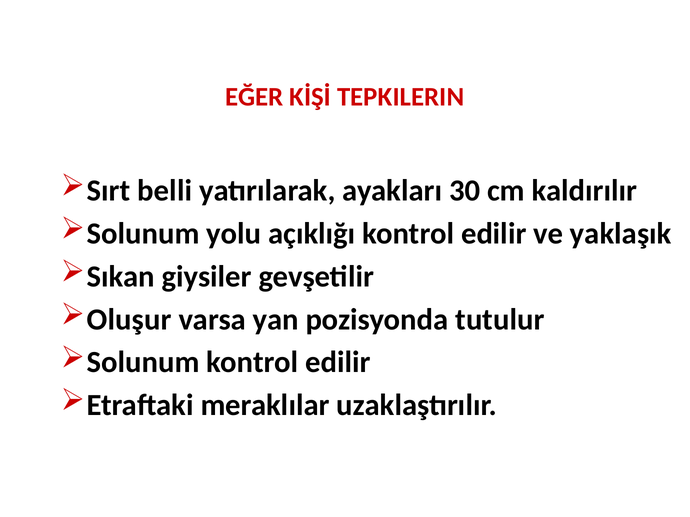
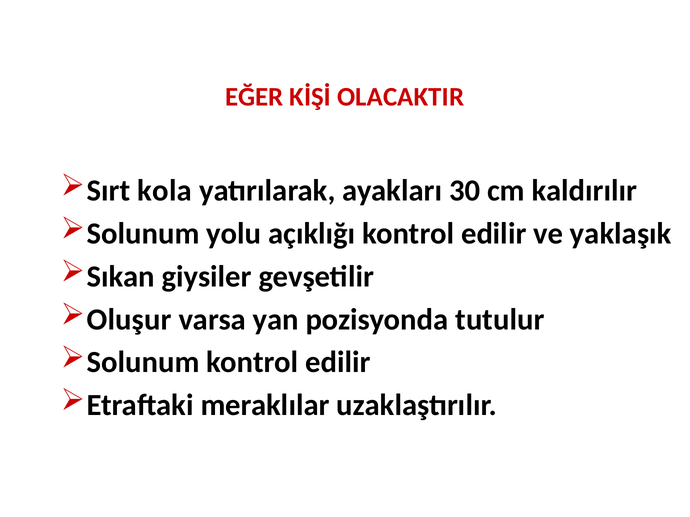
TEPKILERIN: TEPKILERIN -> OLACAKTIR (401, 97)
belli: belli -> kola (165, 191)
